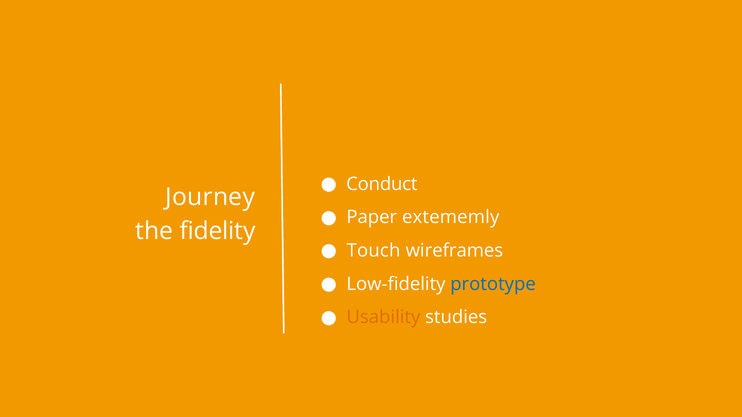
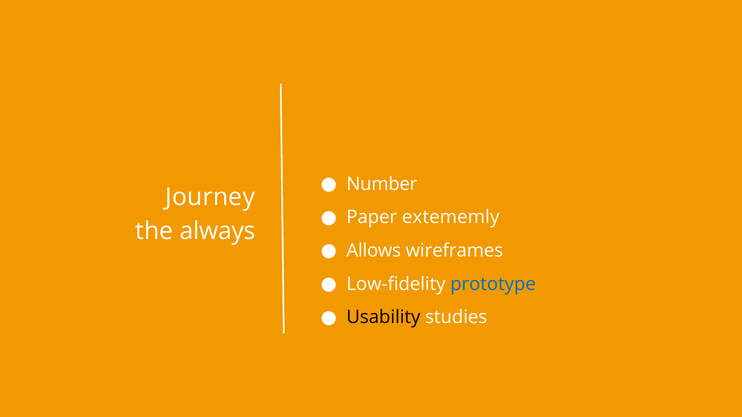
Conduct: Conduct -> Number (382, 184)
fidelity: fidelity -> always (217, 231)
Touch: Touch -> Allows (374, 251)
Usability colour: orange -> black (383, 318)
